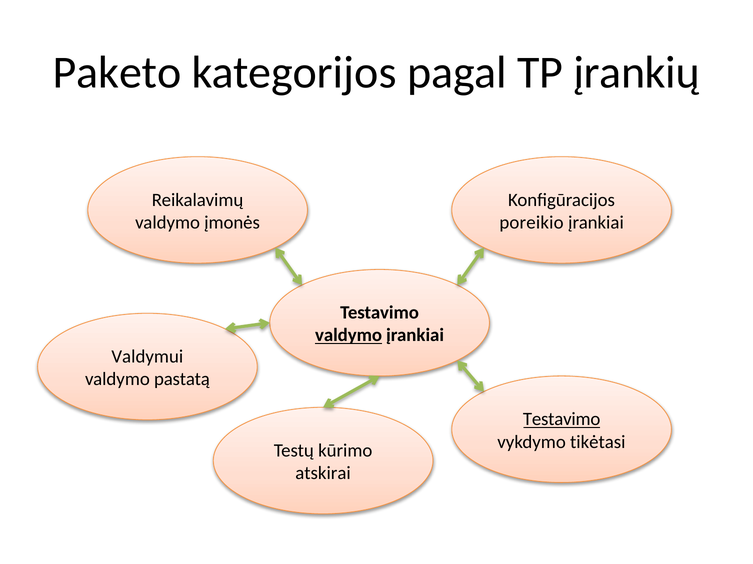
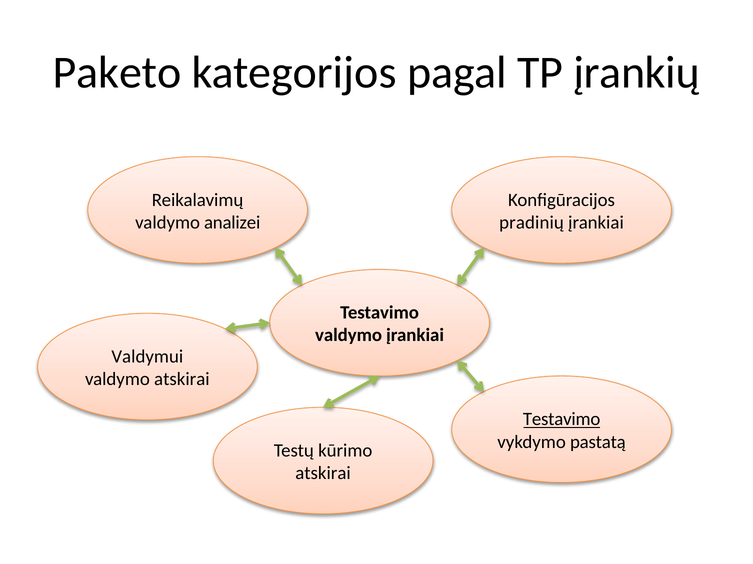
įmonės: įmonės -> analizei (232, 223)
poreikio: poreikio -> pradinių (532, 223)
valdymo underline: present -> none (349, 336)
valdymo pastatą: pastatą -> atskirai (182, 380)
tikėtasi: tikėtasi -> pastatą (598, 442)
